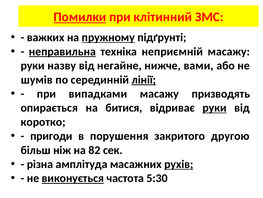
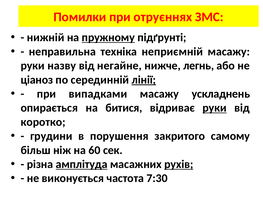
Помилки underline: present -> none (80, 17)
клітинний: клітинний -> отруєннях (163, 17)
важких: важких -> нижній (46, 37)
неправильна underline: present -> none (62, 51)
вами: вами -> легнь (199, 65)
шумів: шумів -> ціаноз (37, 79)
призводять: призводять -> ускладнень (221, 93)
пригоди: пригоди -> грудини (51, 136)
другою: другою -> самому (230, 136)
82: 82 -> 60 (94, 150)
амплітуда underline: none -> present (82, 164)
виконується underline: present -> none (73, 178)
5:30: 5:30 -> 7:30 (157, 178)
